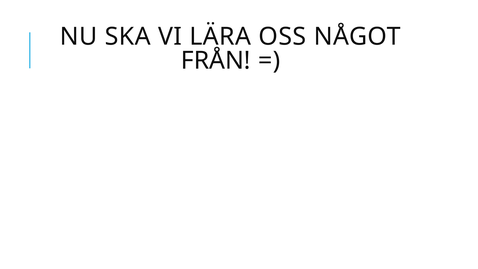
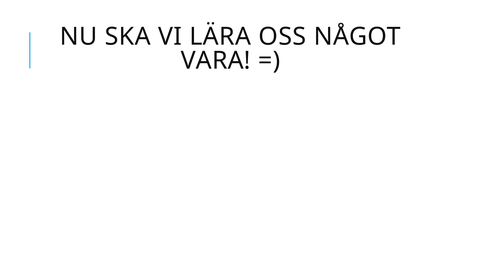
FRÅN: FRÅN -> VARA (216, 60)
